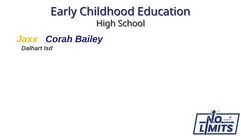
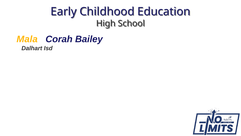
Jaxx: Jaxx -> Mala (27, 39)
